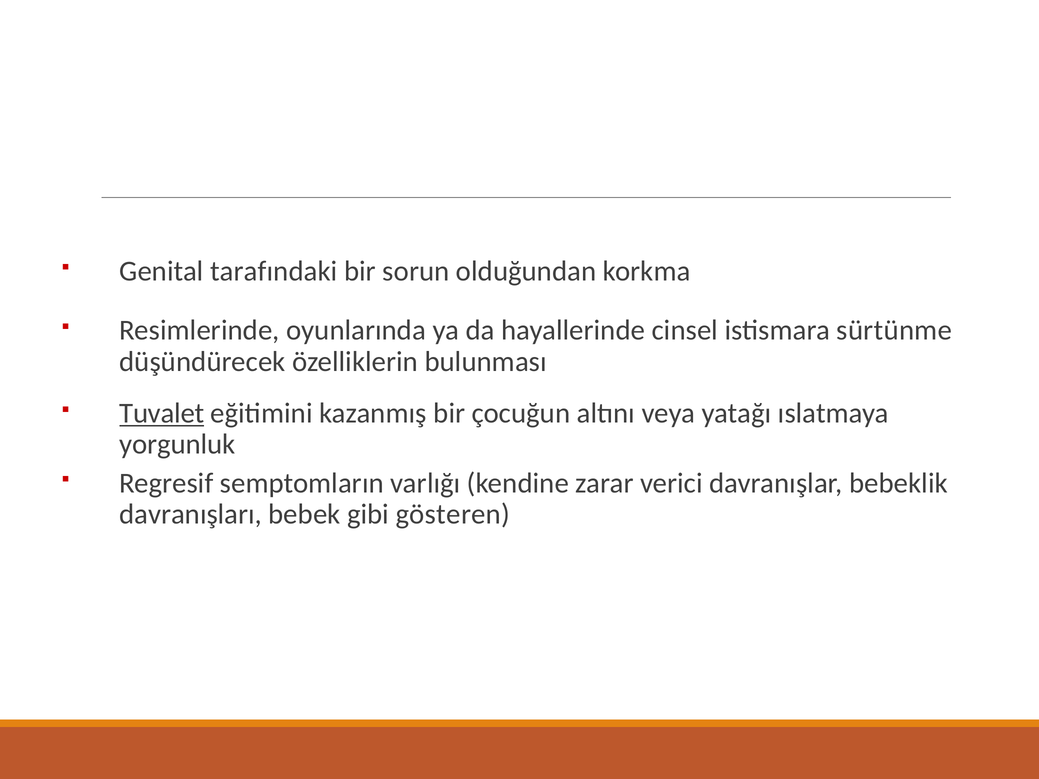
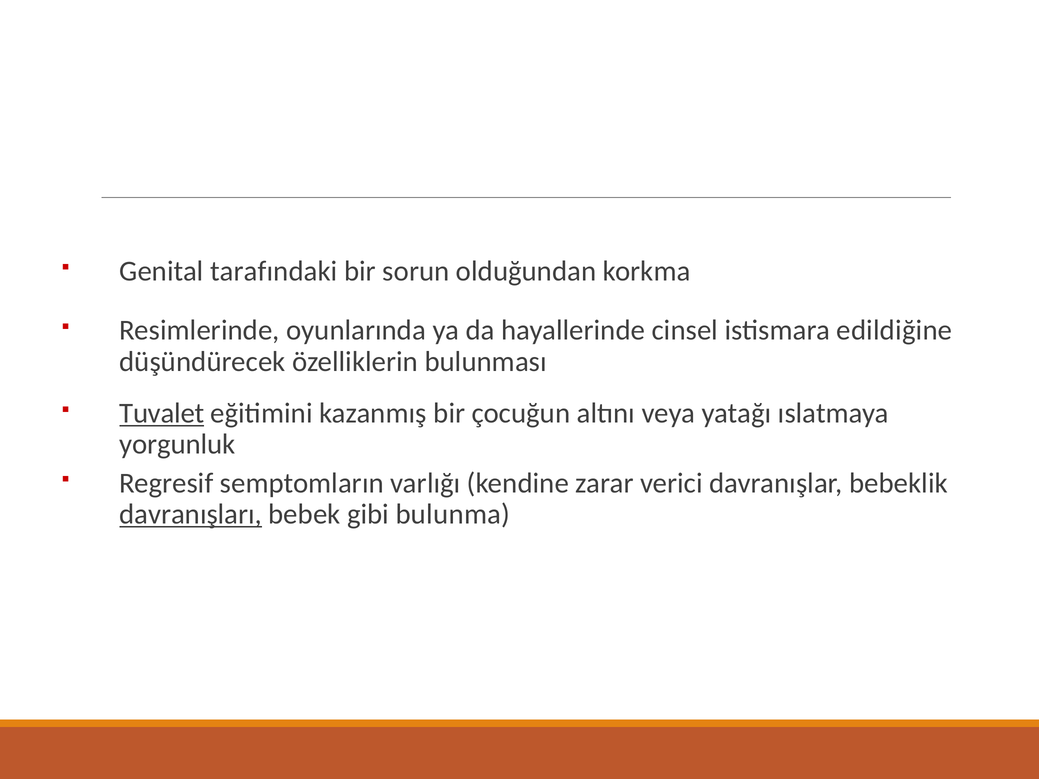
sürtünme: sürtünme -> edildiğine (894, 330)
davranışları underline: none -> present (191, 514)
gösteren: gösteren -> bulunma (453, 514)
